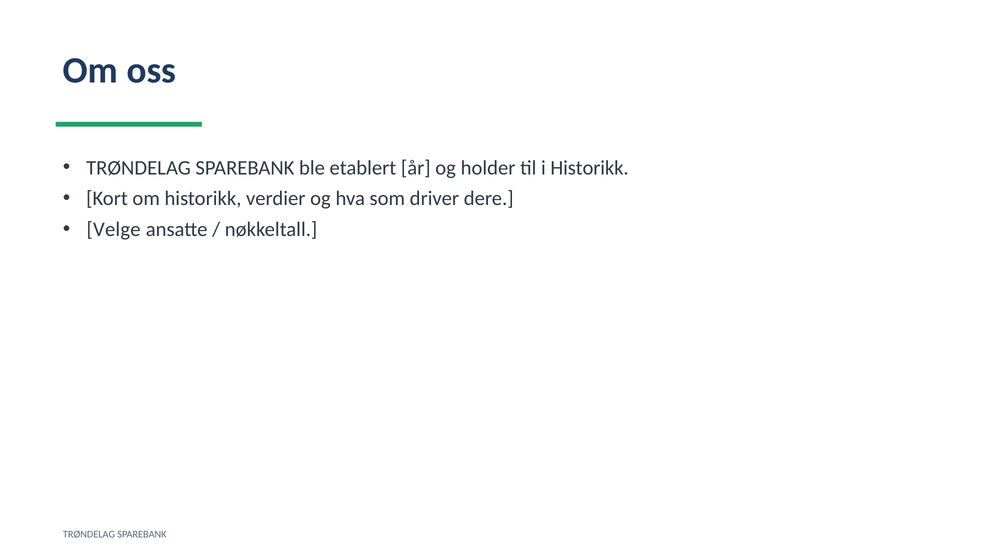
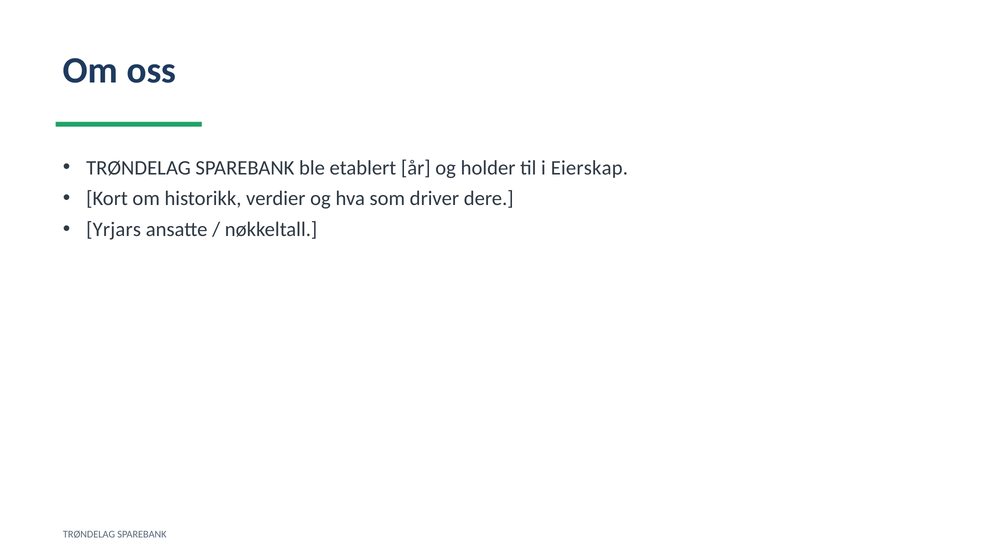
i Historikk: Historikk -> Eierskap (589, 168)
Velge: Velge -> Yrjars (114, 230)
